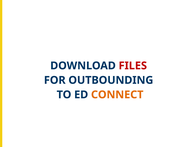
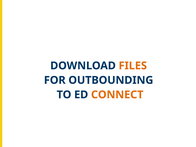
FILES colour: red -> orange (133, 66)
